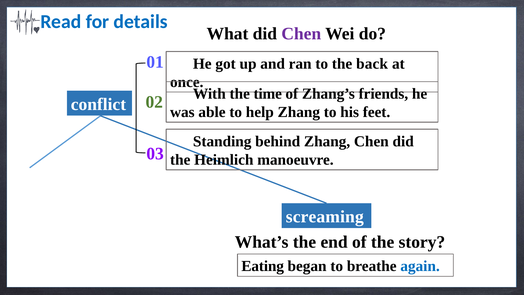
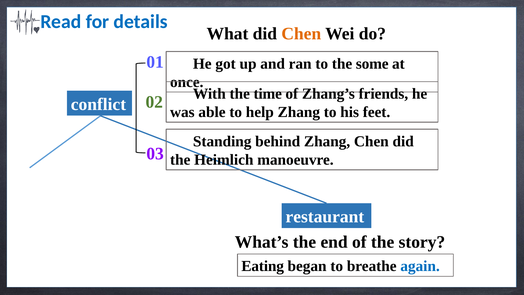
Chen colour: purple -> orange (301, 34)
back: back -> some (372, 64)
screaming: screaming -> restaurant (325, 217)
